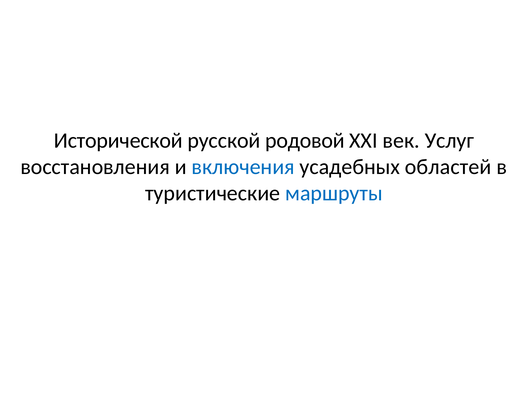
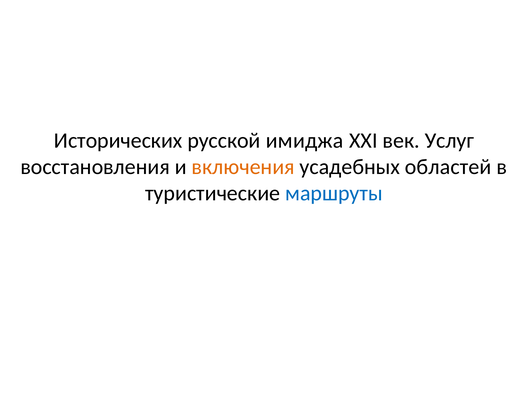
Исторической: Исторической -> Исторических (118, 141)
родовой: родовой -> имиджа (305, 141)
включения colour: blue -> orange (243, 167)
